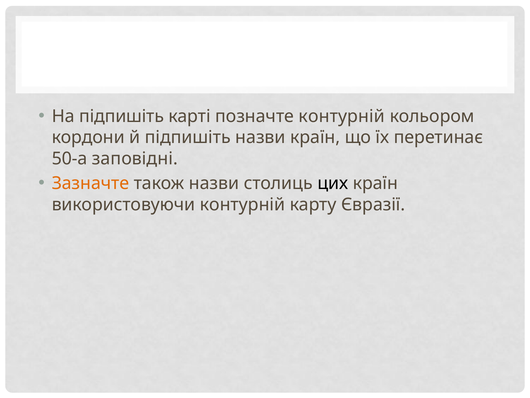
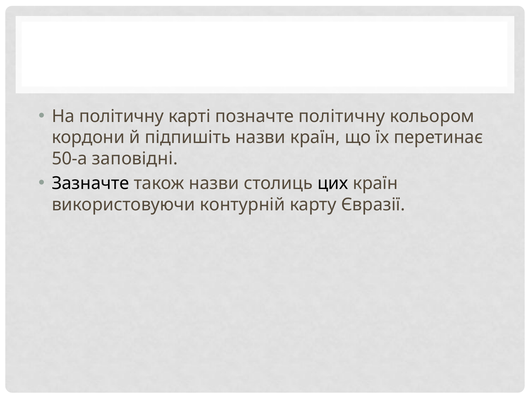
На підпишіть: підпишіть -> політичну (122, 116)
позначте контурній: контурній -> політичну (342, 116)
Зазначте colour: orange -> black (90, 183)
